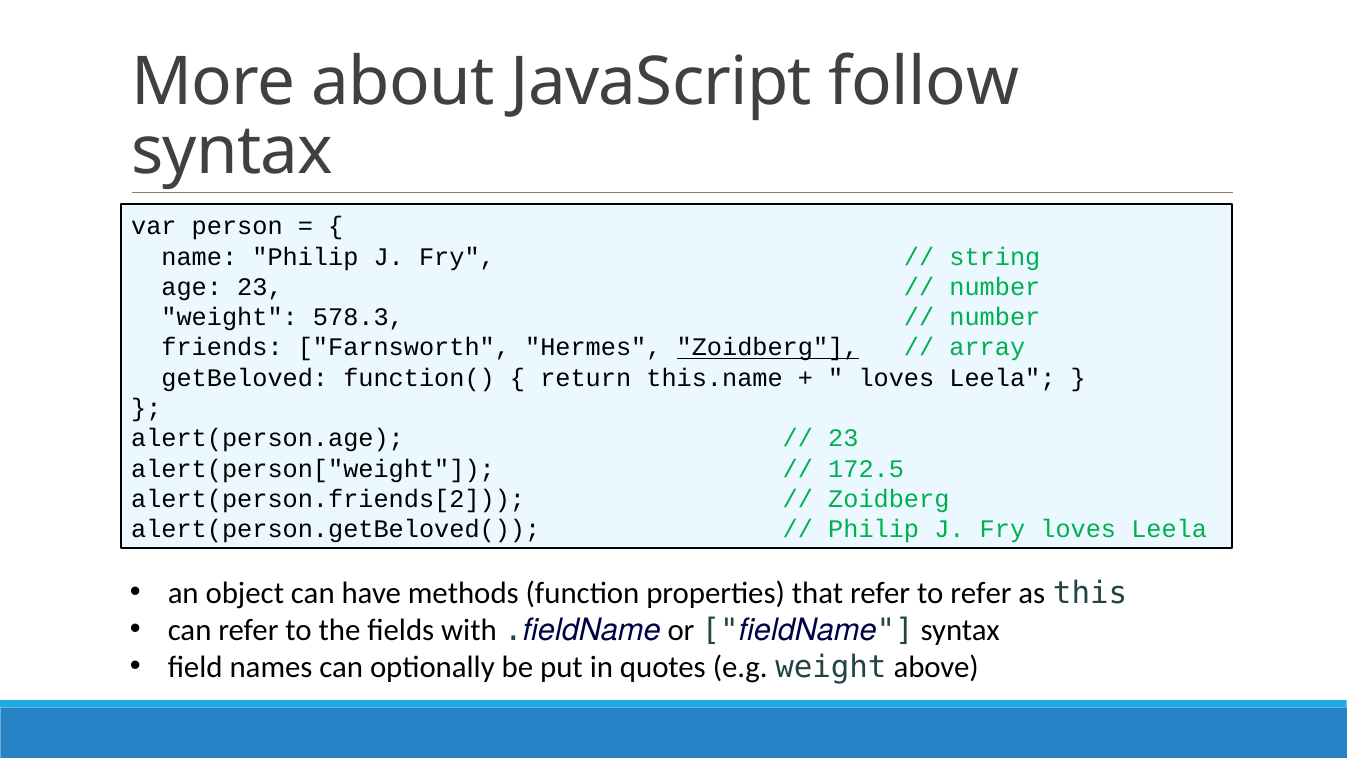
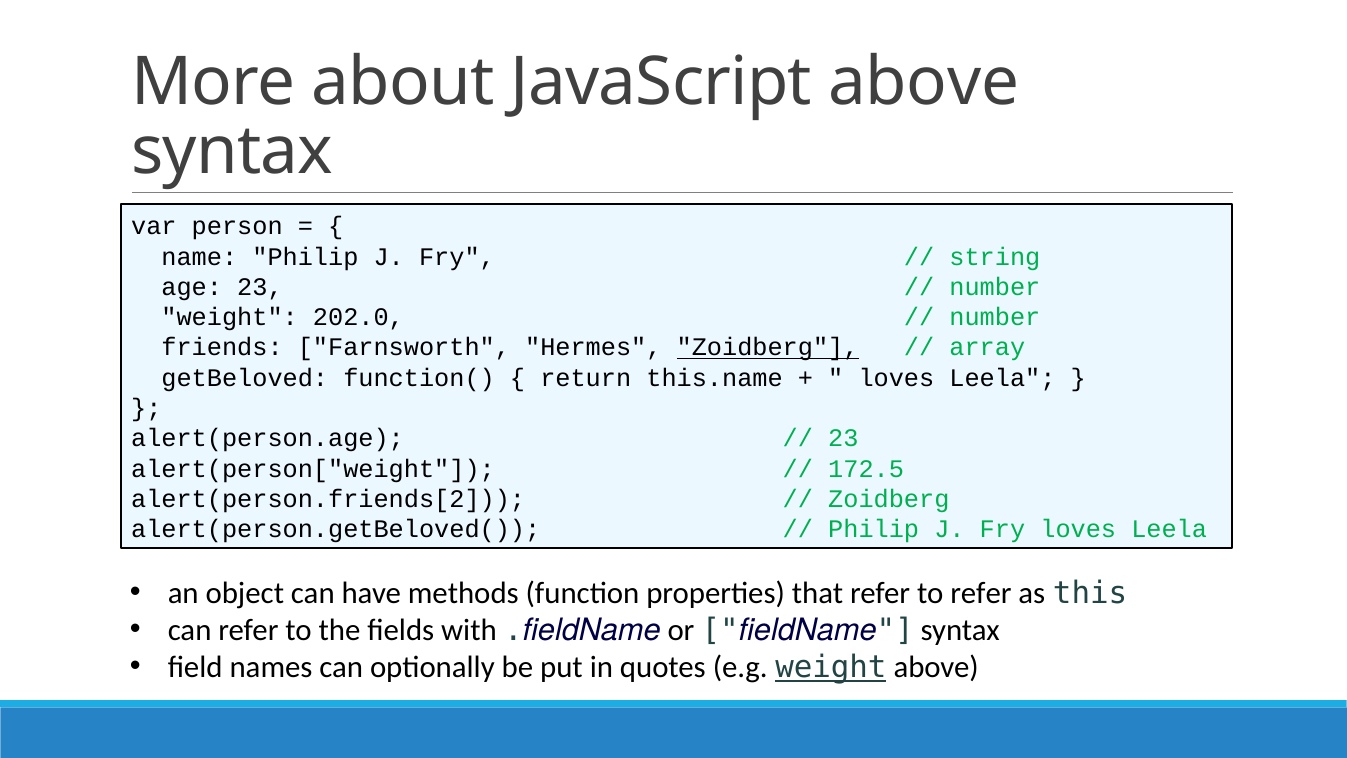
JavaScript follow: follow -> above (924, 82)
578.3: 578.3 -> 202.0 (358, 317)
weight underline: none -> present (831, 667)
